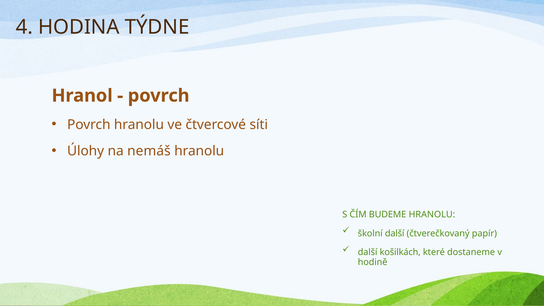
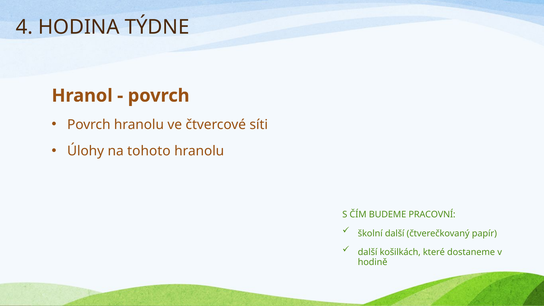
nemáš: nemáš -> tohoto (149, 151)
BUDEME HRANOLU: HRANOLU -> PRACOVNÍ (432, 214)
